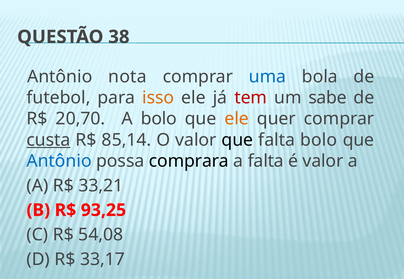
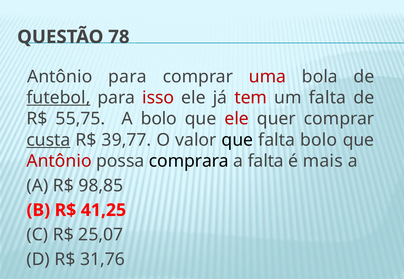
38: 38 -> 78 (119, 37)
Antônio nota: nota -> para (127, 77)
uma colour: blue -> red (267, 77)
futebol underline: none -> present (58, 98)
isso colour: orange -> red (158, 98)
um sabe: sabe -> falta (327, 98)
20,70: 20,70 -> 55,75 (80, 119)
ele colour: orange -> red (237, 119)
85,14: 85,14 -> 39,77 (126, 140)
Antônio colour: blue -> red (59, 161)
é valor: valor -> mais (323, 161)
33,21: 33,21 -> 98,85 (101, 186)
93,25: 93,25 -> 41,25 (103, 211)
54,08: 54,08 -> 25,07 (101, 235)
33,17: 33,17 -> 31,76 (102, 260)
